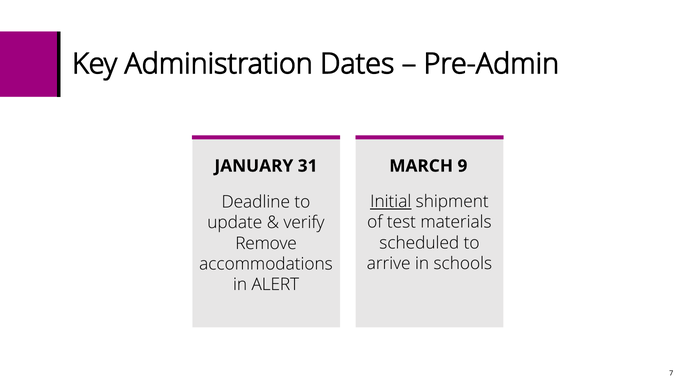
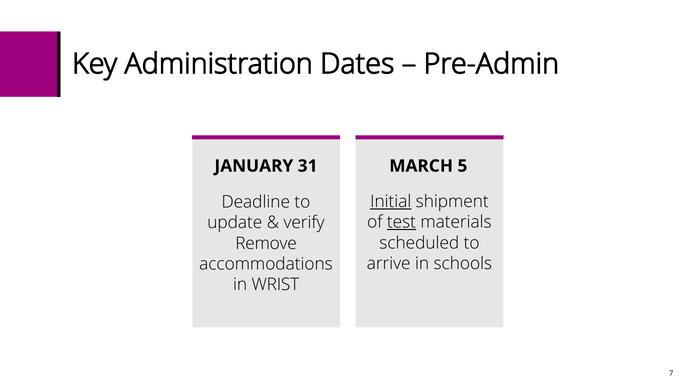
9: 9 -> 5 (462, 166)
test underline: none -> present (401, 222)
ALERT: ALERT -> WRIST (275, 285)
